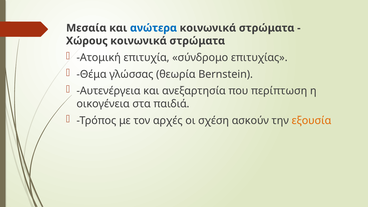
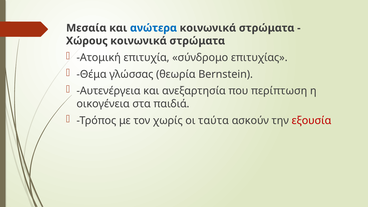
αρχές: αρχές -> χωρίς (168, 120)
σχέση: σχέση -> ταύτα (214, 120)
εξουσία colour: orange -> red (311, 120)
